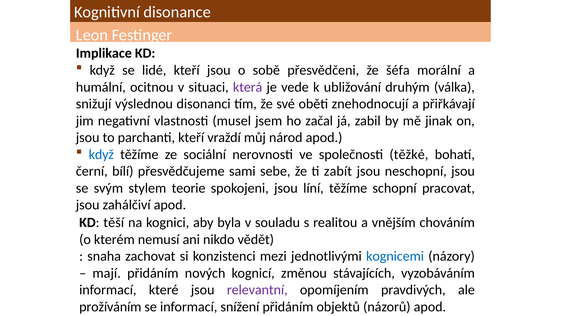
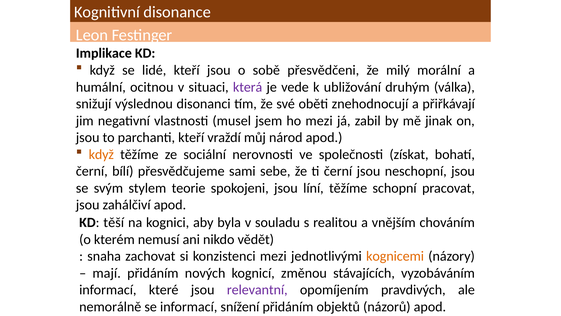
šéfa: šéfa -> milý (398, 70)
ho začal: začal -> mezi (319, 121)
když colour: blue -> orange (101, 154)
těžké: těžké -> získat (409, 154)
ti zabít: zabít -> černí (338, 171)
kognicemi colour: blue -> orange (395, 256)
prožíváním: prožíváním -> nemorálně (110, 306)
